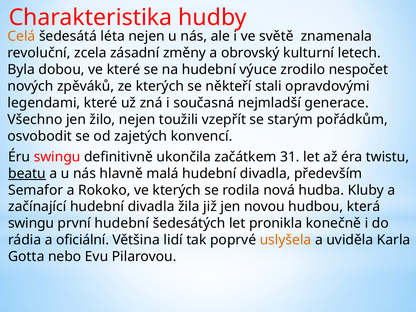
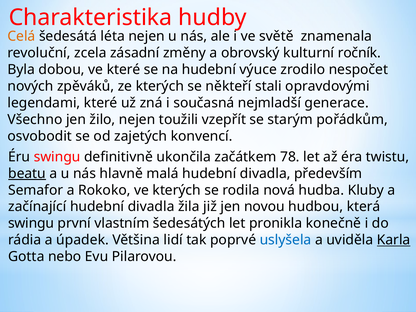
letech: letech -> ročník (359, 53)
31: 31 -> 78 (290, 157)
první hudební: hudební -> vlastním (122, 223)
oficiální: oficiální -> úpadek (83, 240)
uslyšela colour: orange -> blue (286, 240)
Karla underline: none -> present (394, 240)
